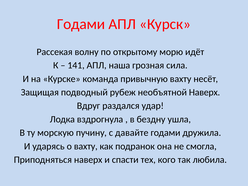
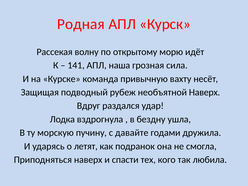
Годами: Годами -> Родная (81, 24)
о вахту: вахту -> летят (86, 146)
